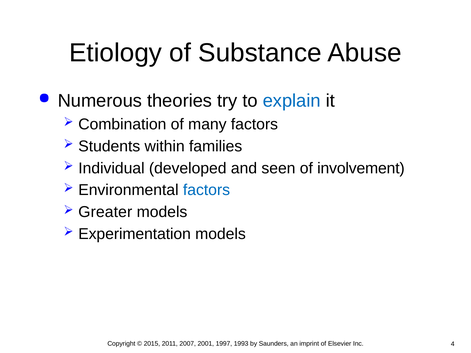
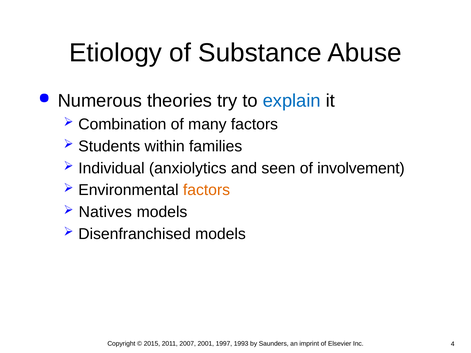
developed: developed -> anxiolytics (188, 168)
factors colour: blue -> orange (206, 190)
Greater: Greater -> Natives (105, 212)
Experimentation: Experimentation -> Disenfranchised (135, 234)
